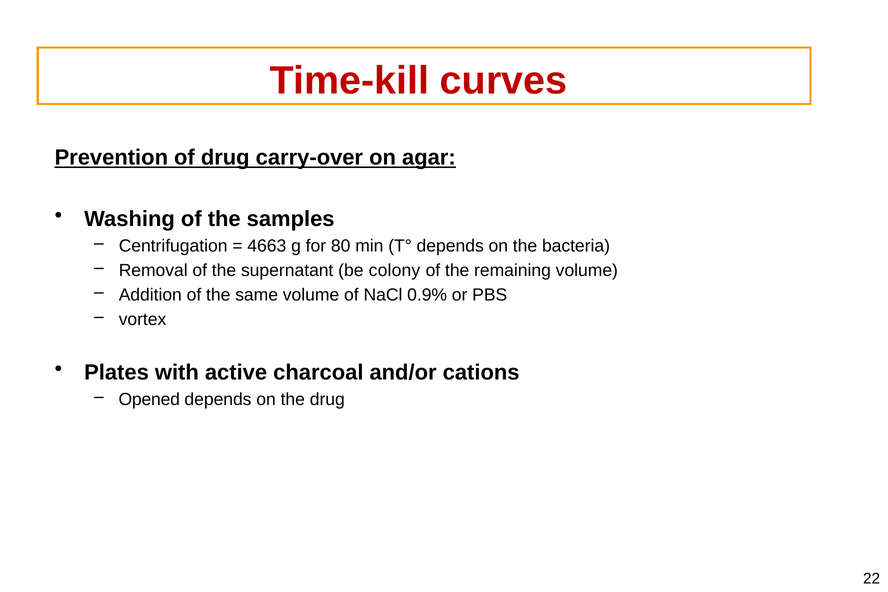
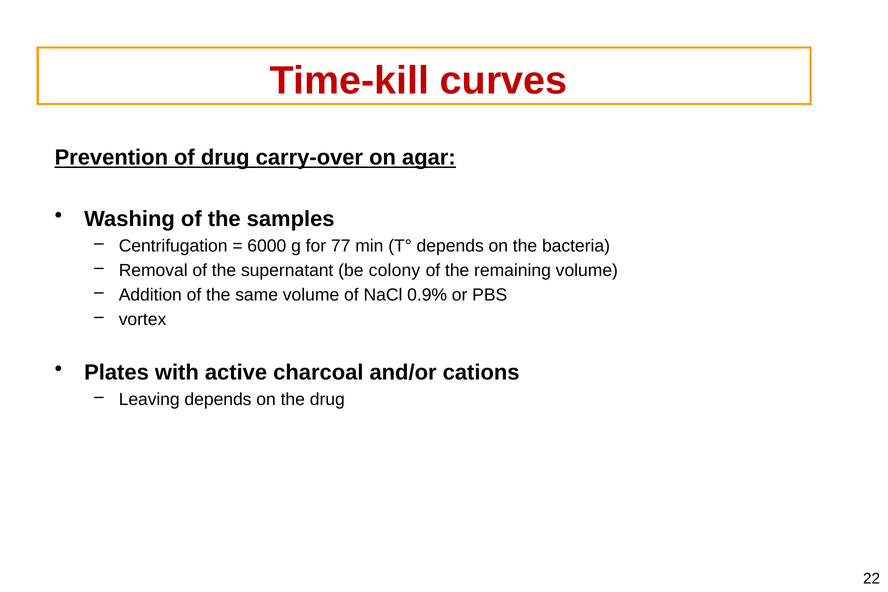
4663: 4663 -> 6000 (267, 246)
80: 80 -> 77 (341, 246)
Opened: Opened -> Leaving (149, 399)
